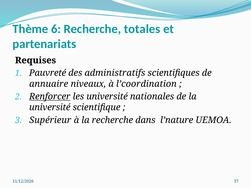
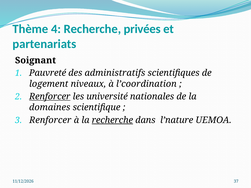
6: 6 -> 4 (56, 29)
totales: totales -> privées (142, 29)
Requises: Requises -> Soignant (35, 60)
annuaire: annuaire -> logement (49, 84)
université: université -> domaines (50, 108)
Supérieur: Supérieur -> Renforcer (50, 120)
recherche underline: none -> present (112, 120)
